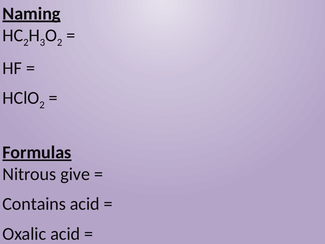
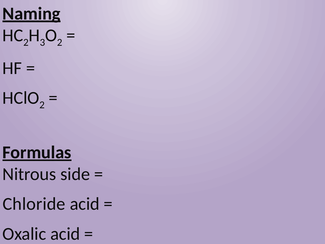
give: give -> side (75, 174)
Contains: Contains -> Chloride (34, 204)
